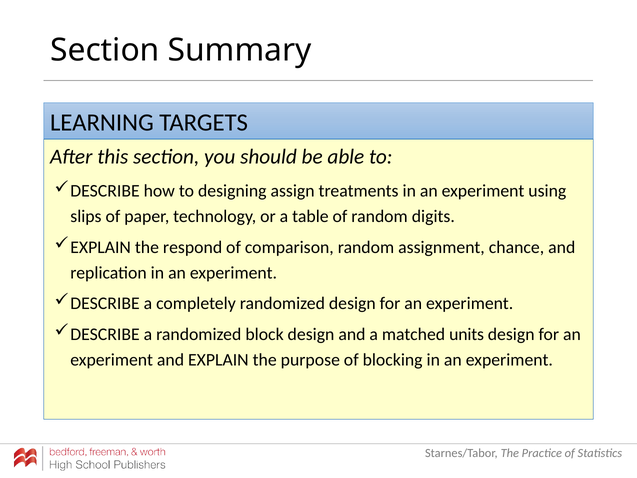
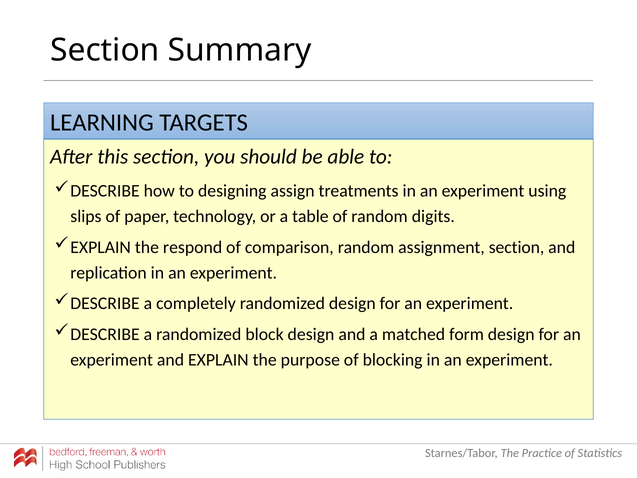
assignment chance: chance -> section (517, 247)
units: units -> form (467, 334)
